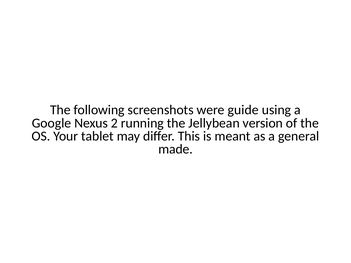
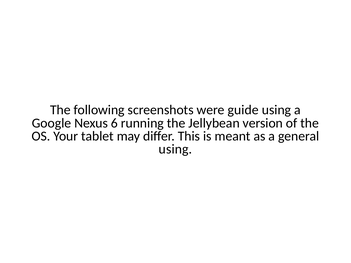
2: 2 -> 6 (114, 123)
made: made -> using (175, 149)
